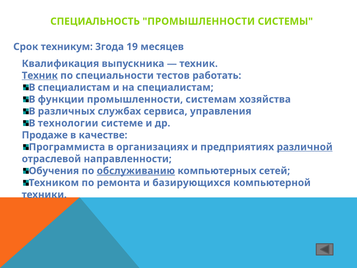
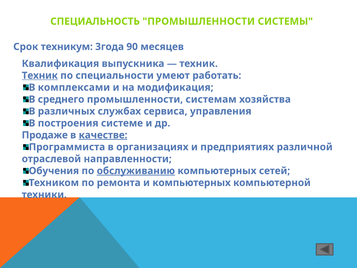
19: 19 -> 90 (132, 47)
тестов: тестов -> умеют (173, 75)
В специалистам: специалистам -> комплексами (74, 87)
на специалистам: специалистам -> модификация (175, 87)
функции: функции -> среднего (61, 99)
технологии: технологии -> построения (68, 123)
качестве underline: none -> present (103, 135)
различной underline: present -> none (305, 147)
и базирующихся: базирующихся -> компьютерных (192, 183)
